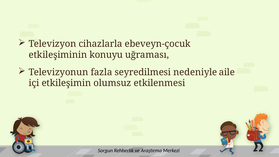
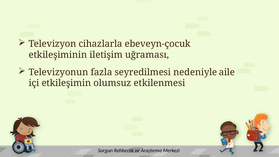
konuyu: konuyu -> iletişim (106, 55)
